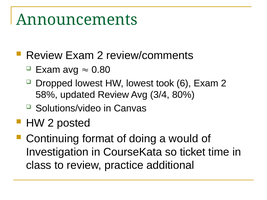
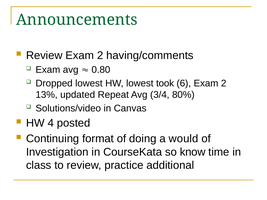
review/comments: review/comments -> having/comments (150, 56)
58%: 58% -> 13% (47, 95)
updated Review: Review -> Repeat (113, 95)
HW 2: 2 -> 4 (51, 123)
ticket: ticket -> know (193, 152)
